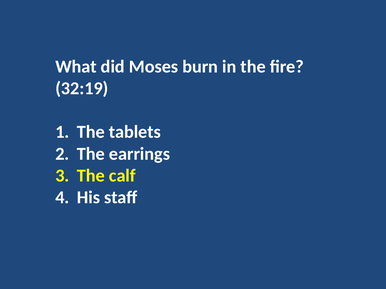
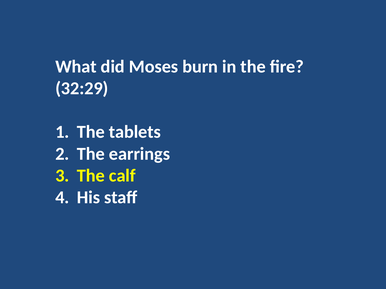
32:19: 32:19 -> 32:29 (82, 88)
